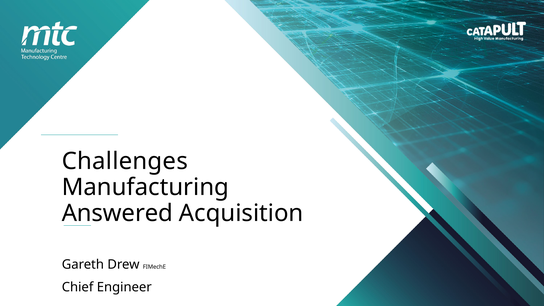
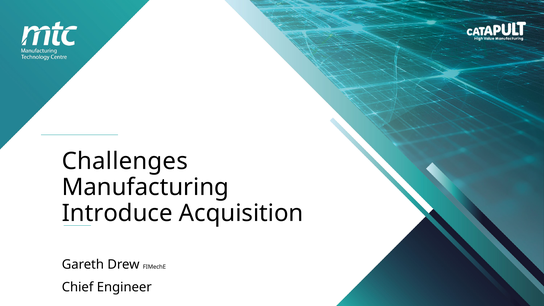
Answered: Answered -> Introduce (117, 213)
